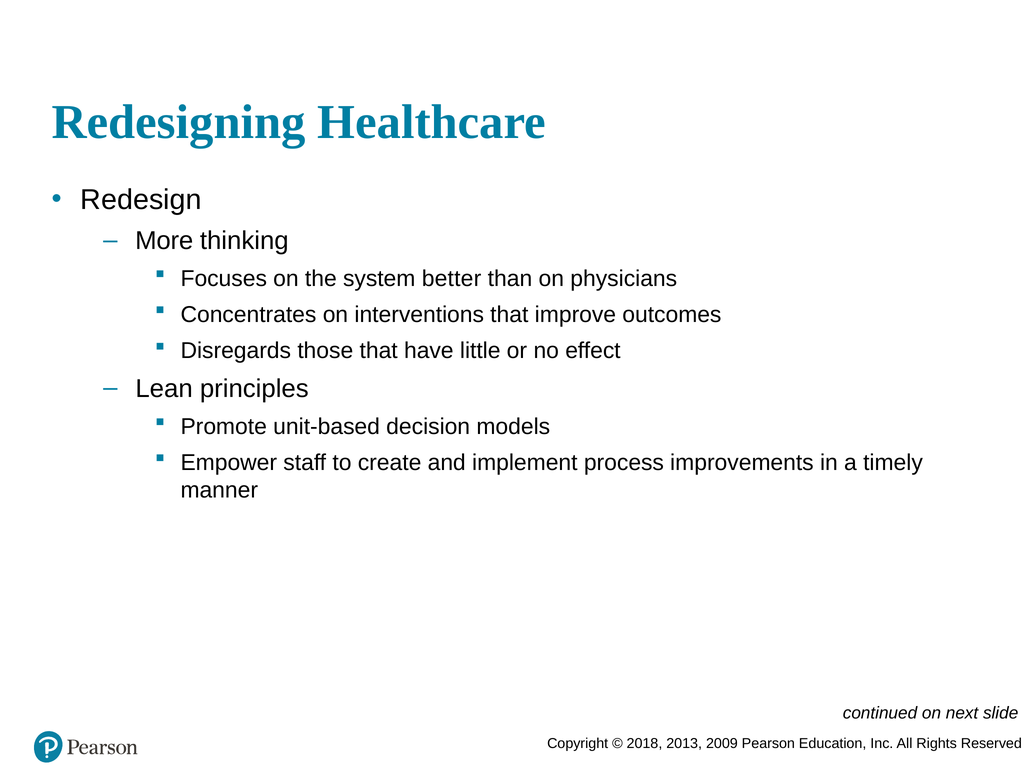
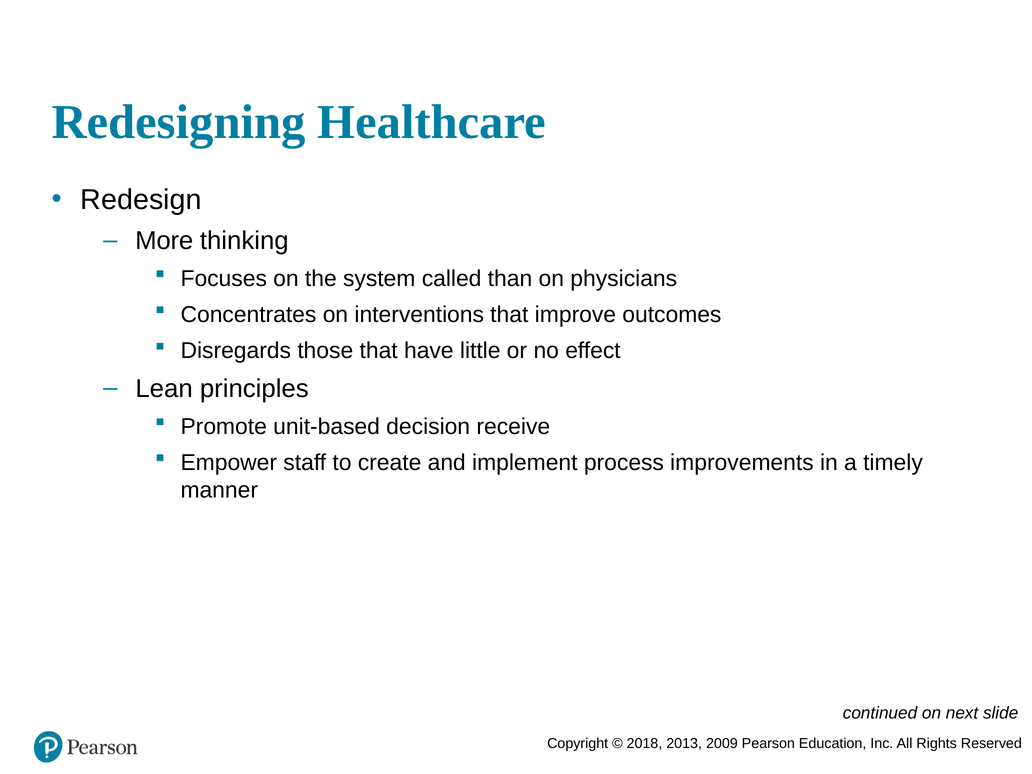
better: better -> called (452, 279)
models: models -> receive (513, 426)
